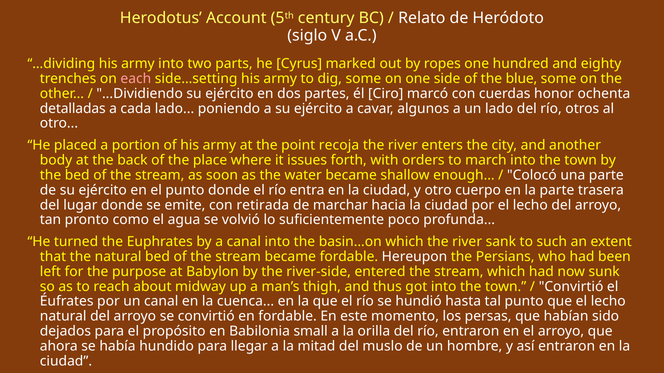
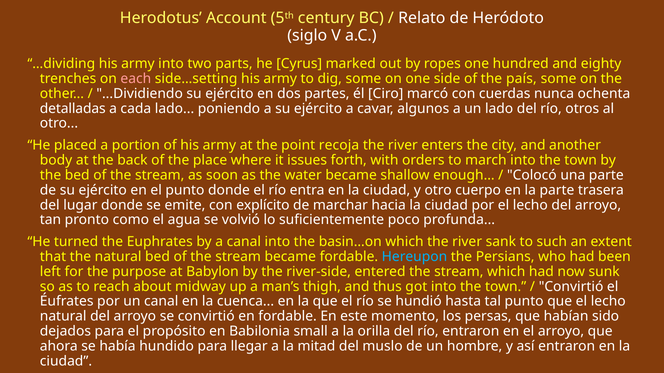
blue: blue -> país (521, 79)
honor: honor -> nunca (554, 94)
retirada: retirada -> explícito (263, 205)
Hereupon colour: white -> light blue (414, 257)
